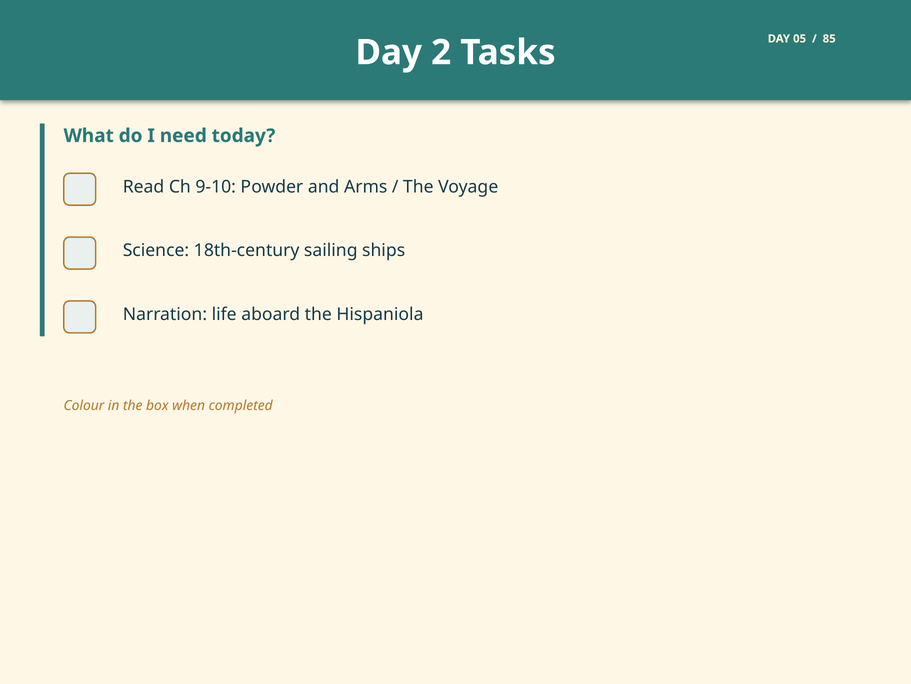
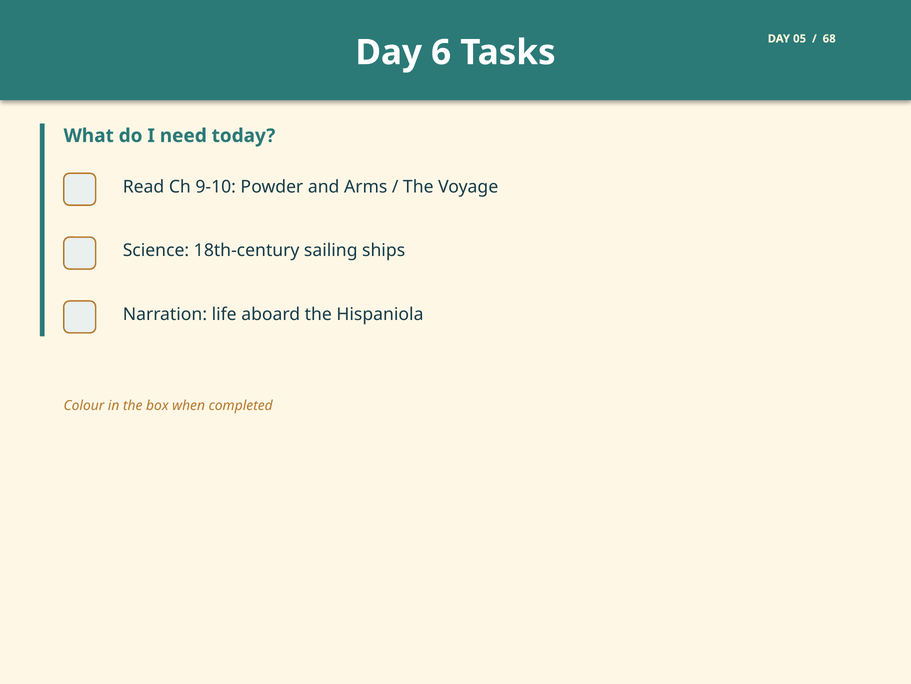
85: 85 -> 68 (829, 39)
2: 2 -> 6 (441, 52)
